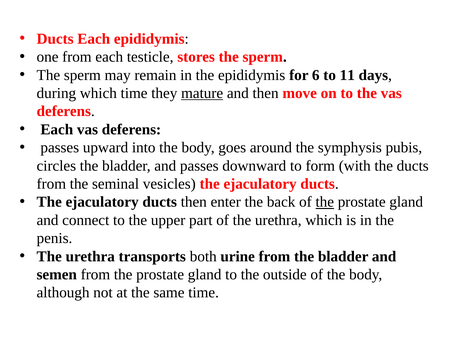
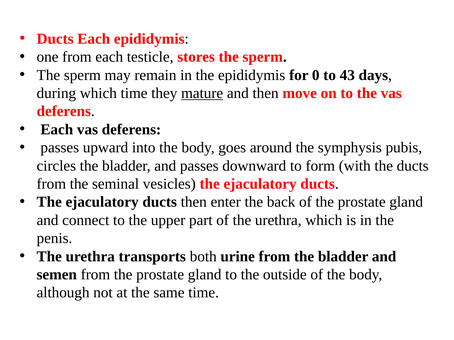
6: 6 -> 0 (316, 75)
11: 11 -> 43 (347, 75)
the underline: present -> none (325, 202)
